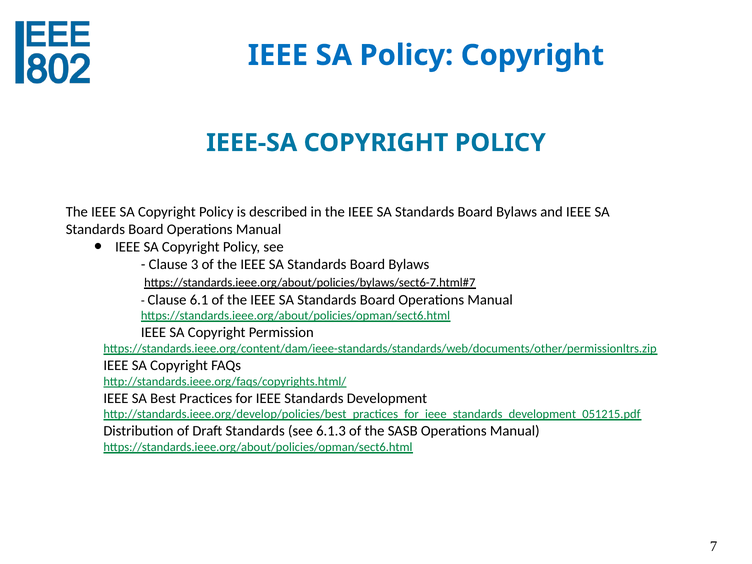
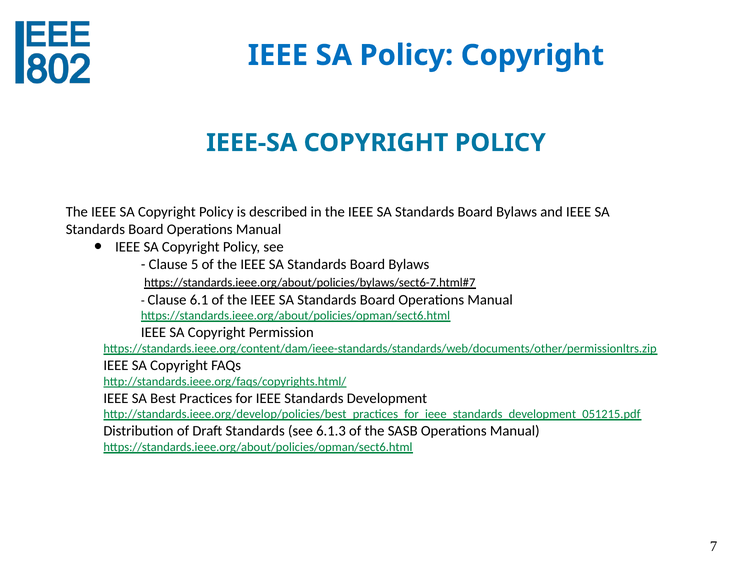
3: 3 -> 5 (195, 265)
